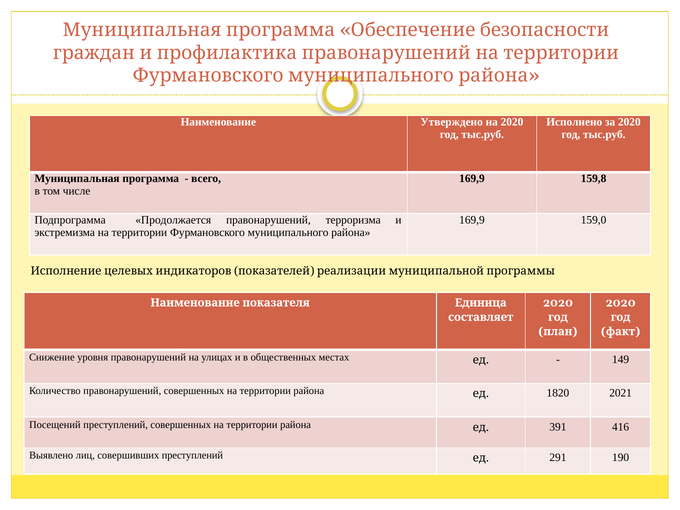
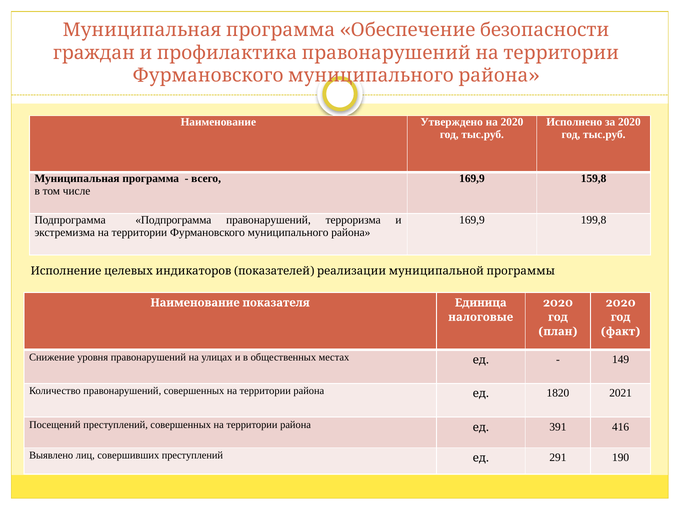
Подпрограмма Продолжается: Продолжается -> Подпрограмма (173, 220)
159,0: 159,0 -> 199,8 (594, 220)
составляет: составляет -> налоговые (481, 317)
